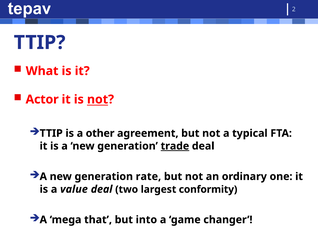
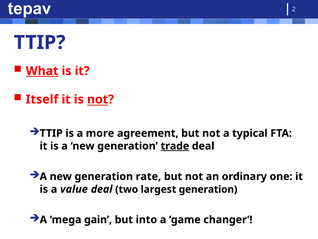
What underline: none -> present (42, 71)
Actor: Actor -> Itself (42, 99)
other: other -> more (100, 133)
largest conformity: conformity -> generation (208, 189)
that: that -> gain (98, 219)
